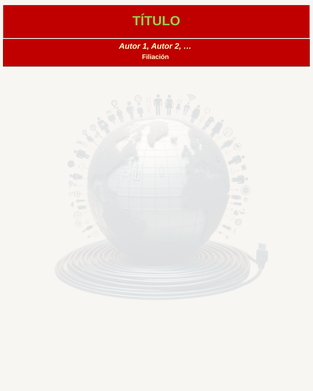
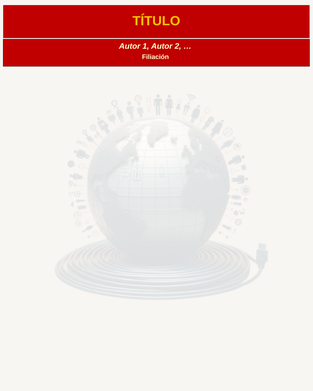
TÍTULO colour: light green -> yellow (156, 21)
